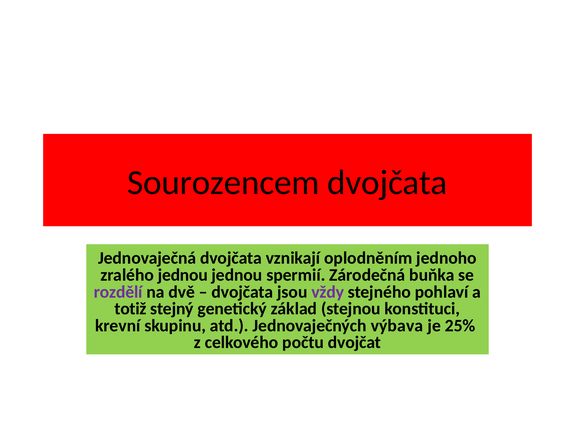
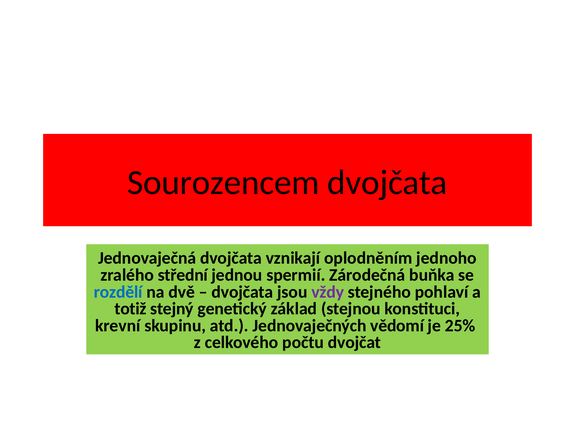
zralého jednou: jednou -> střední (183, 275)
rozdělí colour: purple -> blue (118, 292)
výbava: výbava -> vědomí (397, 326)
